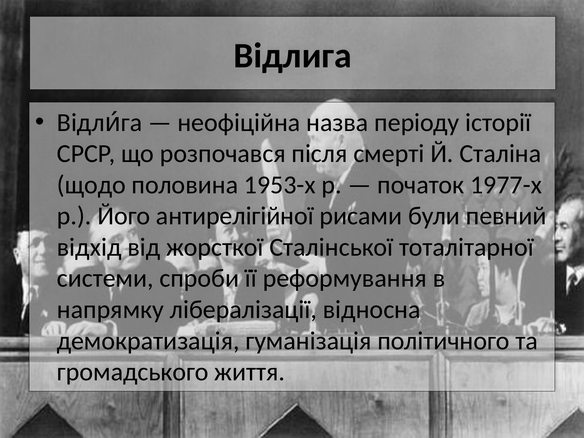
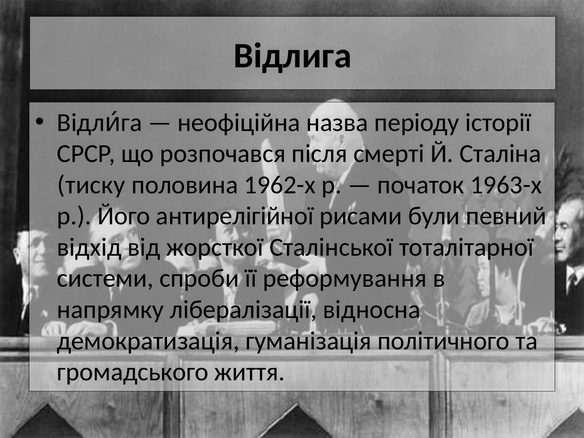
щодо: щодо -> тиску (91, 185)
1953-х: 1953-х -> 1962-х (280, 185)
1977-х: 1977-х -> 1963-х (506, 185)
